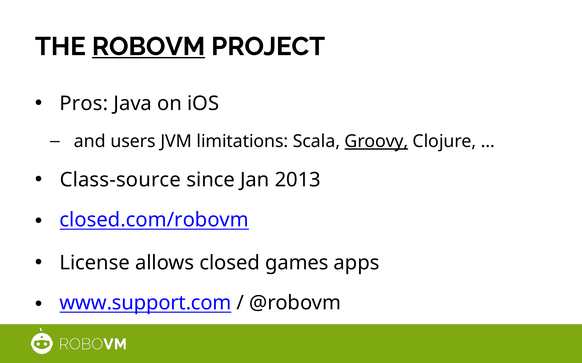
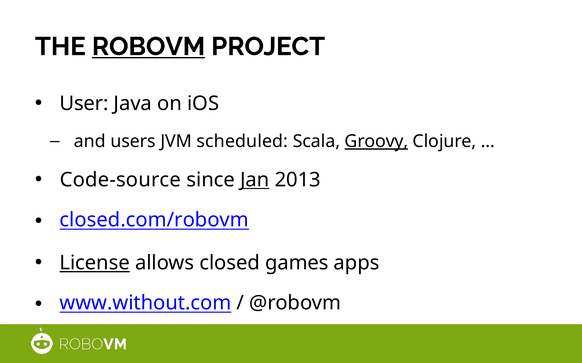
Pros: Pros -> User (84, 104)
limitations: limitations -> scheduled (242, 142)
Class-source: Class-source -> Code-source (120, 180)
Jan underline: none -> present (255, 180)
License underline: none -> present (95, 263)
www.support.com: www.support.com -> www.without.com (145, 304)
